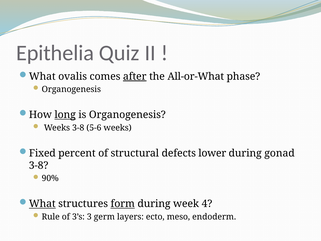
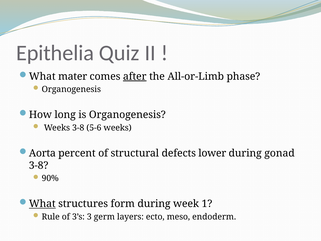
ovalis: ovalis -> mater (73, 76)
All-or-What: All-or-What -> All-or-Limb (196, 76)
long underline: present -> none (65, 115)
Fixed: Fixed -> Aorta (42, 153)
form underline: present -> none (123, 204)
4: 4 -> 1 (207, 204)
